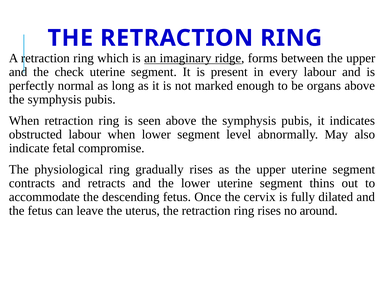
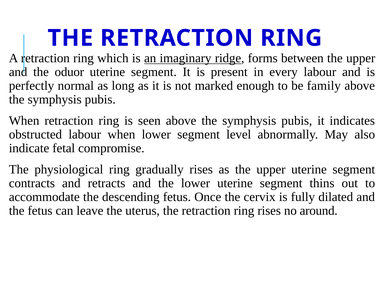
check: check -> oduor (69, 72)
organs: organs -> family (324, 86)
